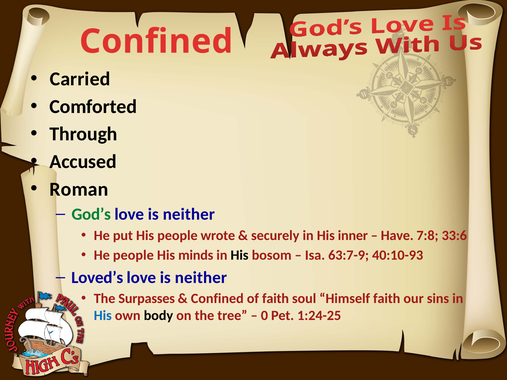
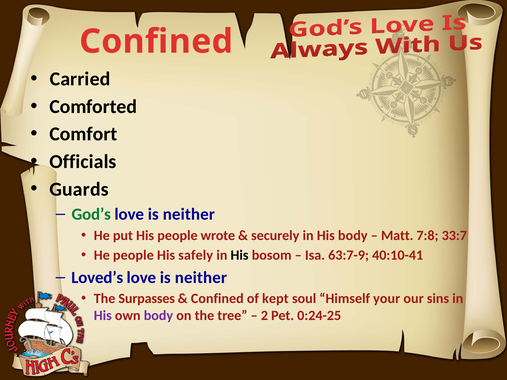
Through: Through -> Comfort (83, 134)
Accused: Accused -> Officials (83, 162)
Roman: Roman -> Guards (79, 189)
His inner: inner -> body (353, 236)
Have: Have -> Matt (397, 236)
33:6: 33:6 -> 33:7 (454, 236)
minds: minds -> safely (196, 255)
40:10-93: 40:10-93 -> 40:10-41 (398, 255)
of faith: faith -> kept (275, 299)
Himself faith: faith -> your (387, 299)
His colour: blue -> purple (103, 316)
body colour: black -> purple (158, 316)
0: 0 -> 2 (264, 316)
1:24-25: 1:24-25 -> 0:24-25 (319, 316)
